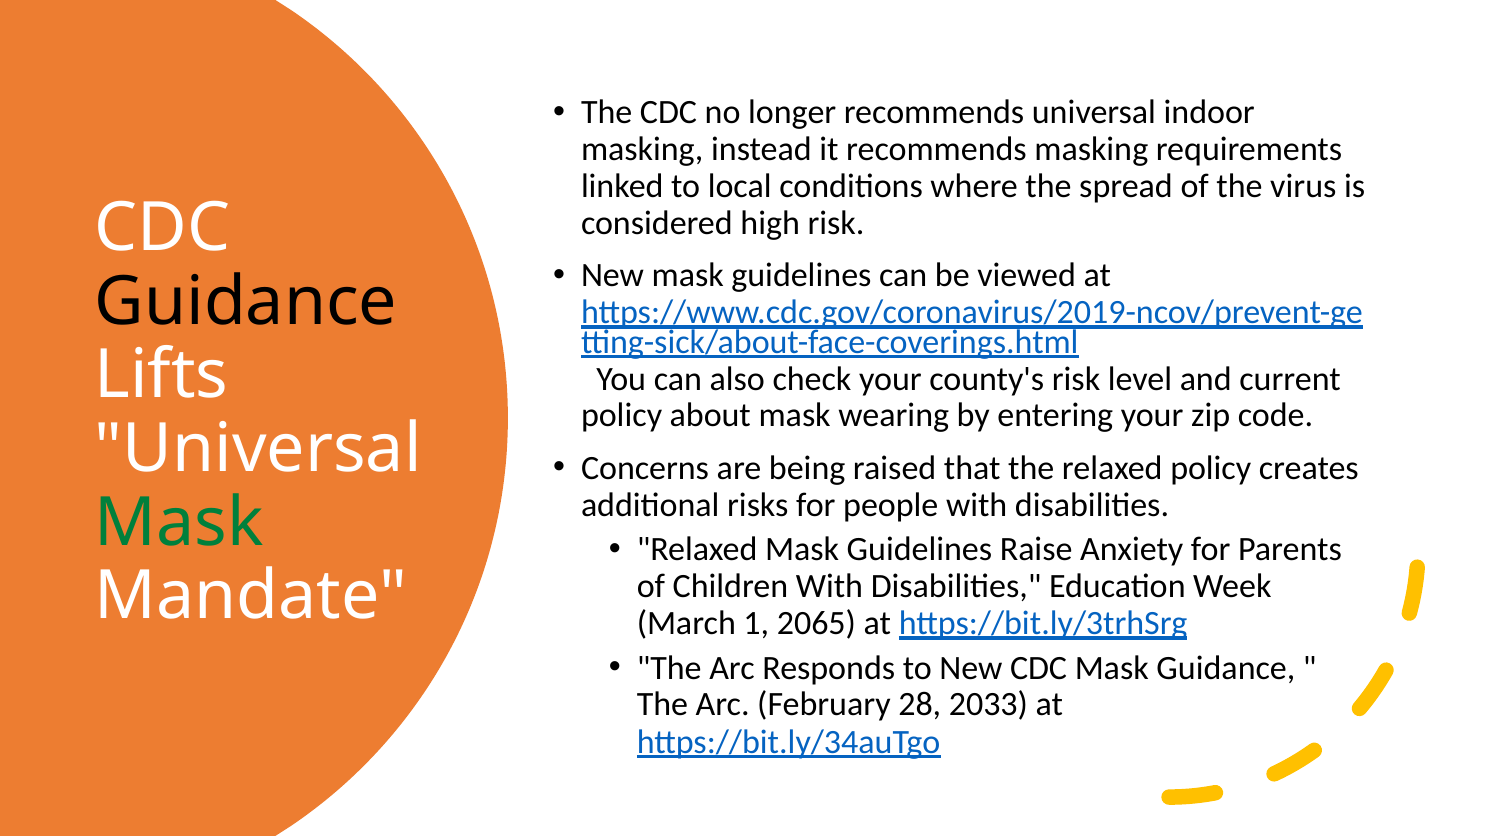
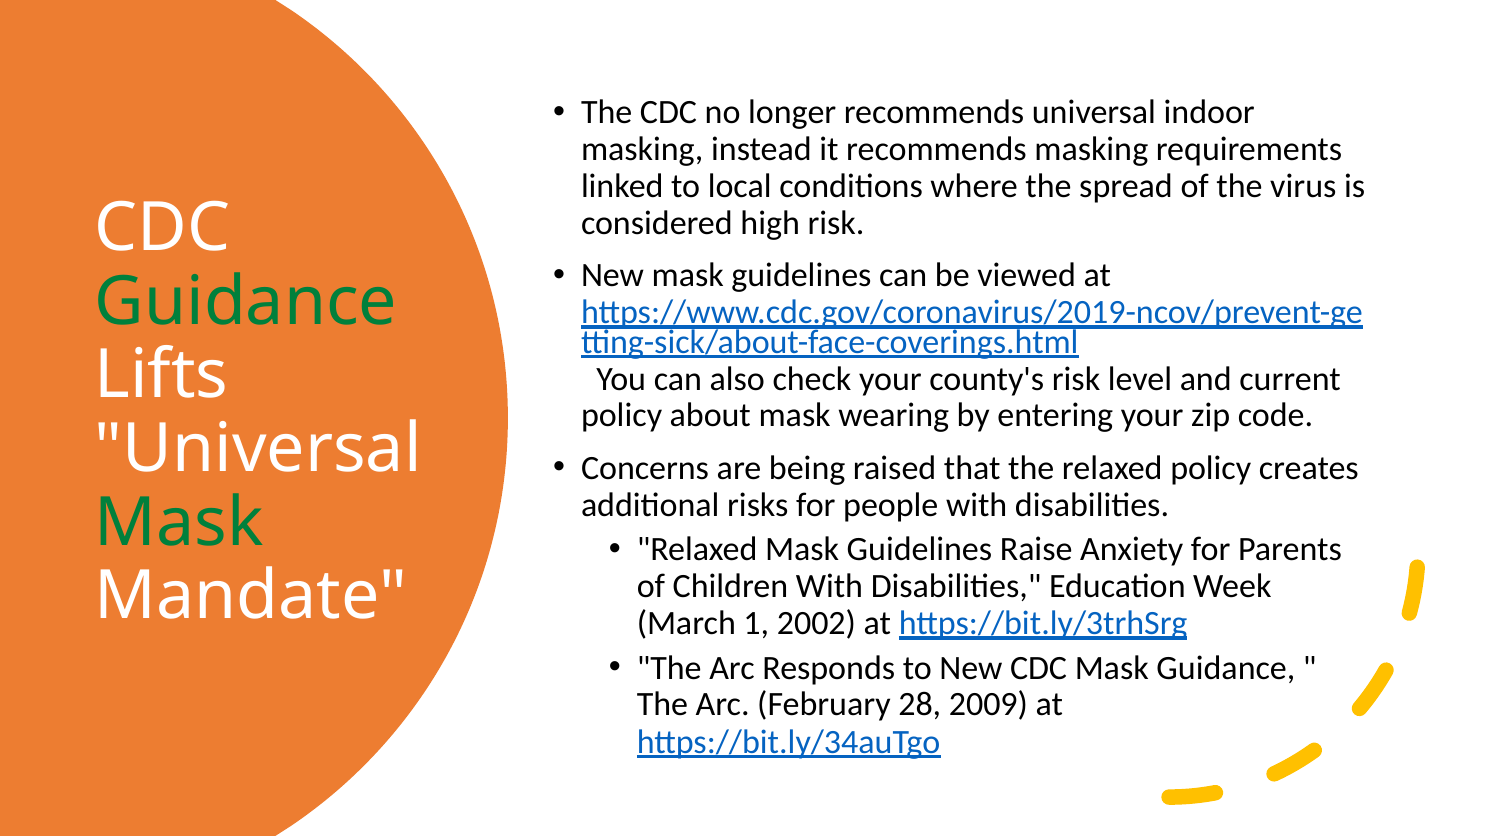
Guidance colour: black -> green (246, 302)
2065: 2065 -> 2002 (816, 623)
2033: 2033 -> 2009 (988, 705)
